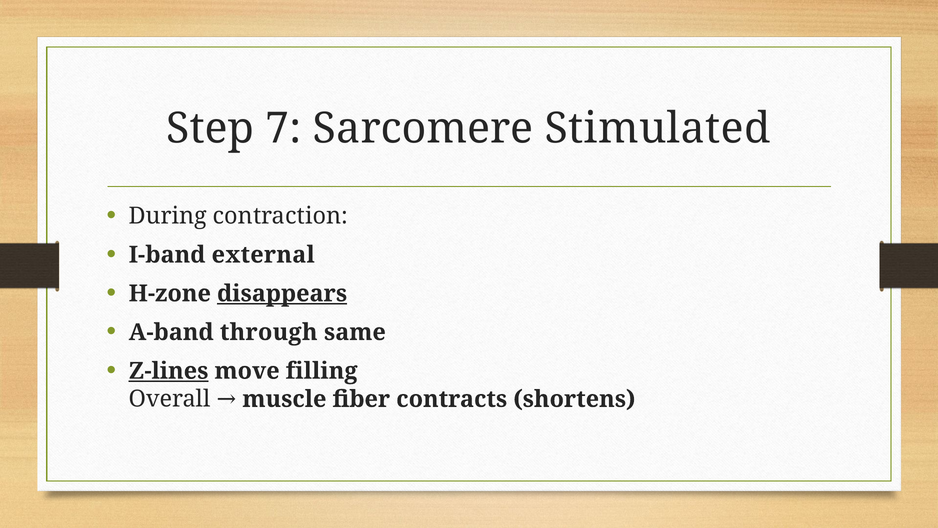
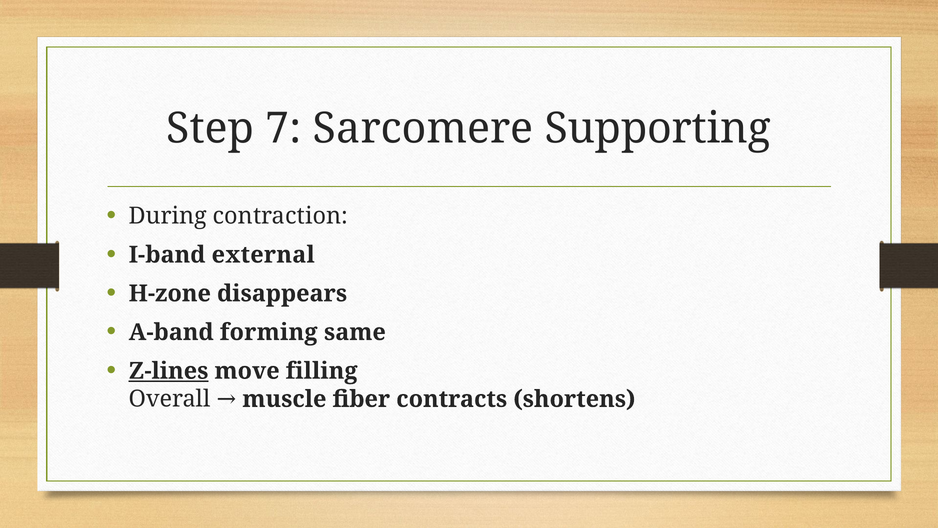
Stimulated: Stimulated -> Supporting (658, 129)
disappears underline: present -> none (282, 293)
through: through -> forming (269, 332)
